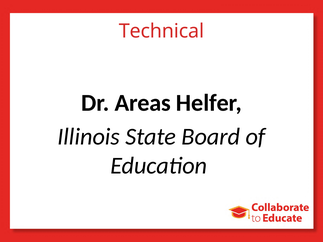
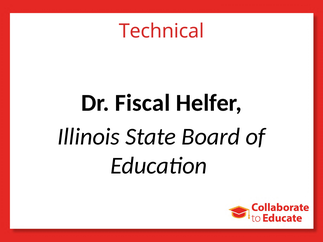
Areas: Areas -> Fiscal (143, 103)
